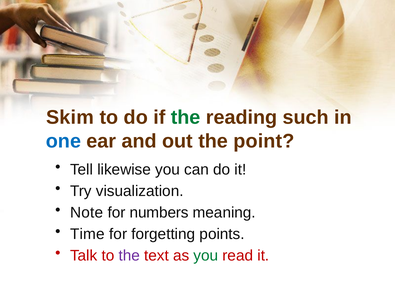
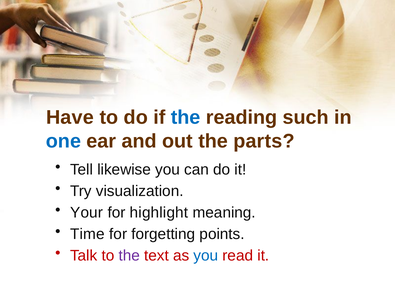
Skim: Skim -> Have (70, 117)
the colour: green -> blue (186, 117)
point: point -> parts (264, 141)
Note: Note -> Your (87, 213)
numbers: numbers -> highlight (159, 213)
you colour: green -> blue (206, 256)
